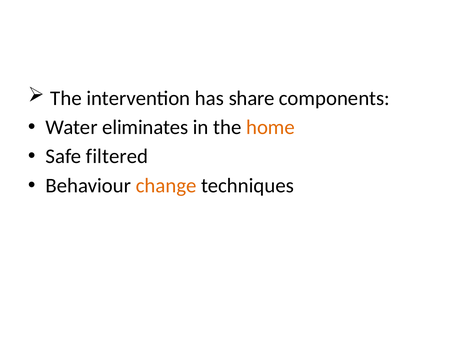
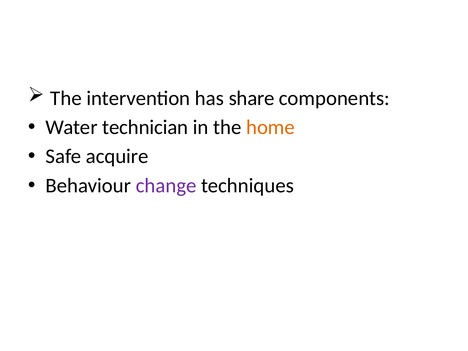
eliminates: eliminates -> technician (145, 127)
filtered: filtered -> acquire (117, 156)
change colour: orange -> purple (166, 186)
